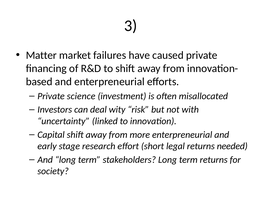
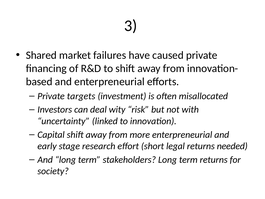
Matter: Matter -> Shared (41, 55)
science: science -> targets (81, 96)
